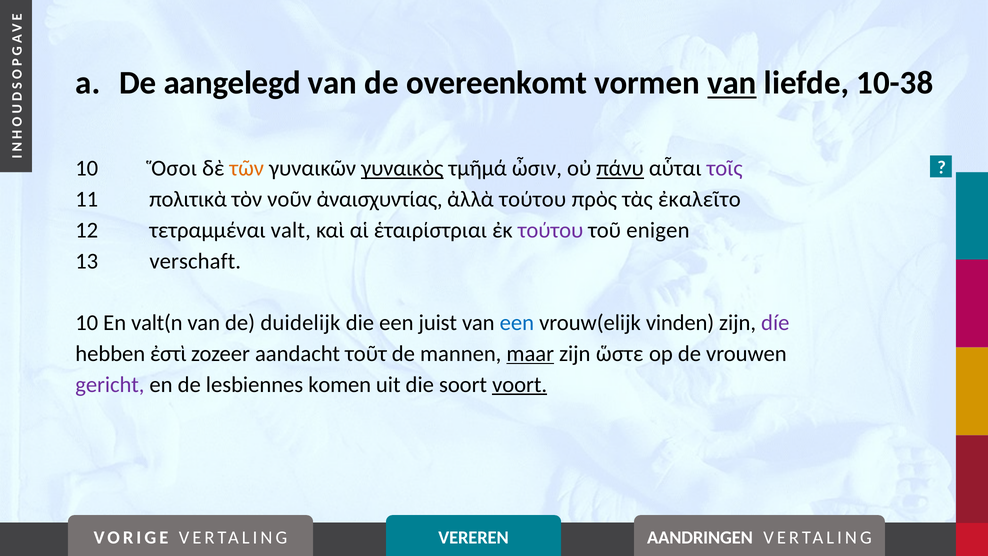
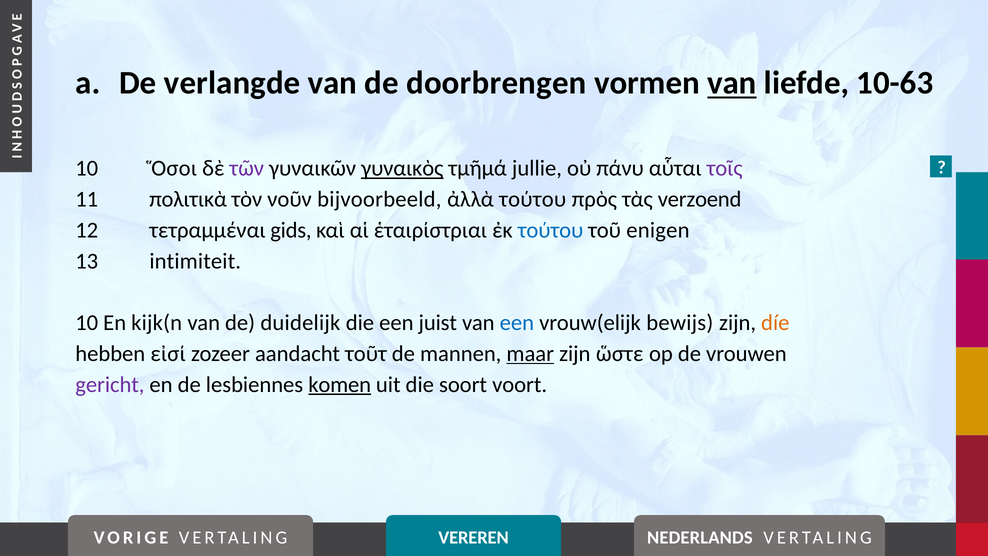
aangelegd: aangelegd -> verlangde (232, 83)
overeenkomt: overeenkomt -> doorbrengen (496, 83)
10-38: 10-38 -> 10-63 (895, 83)
τῶν colour: orange -> purple (247, 168)
ὦσιν: ὦσιν -> jullie (537, 168)
πάνυ underline: present -> none (620, 168)
ἀναισχυντίας: ἀναισχυντίας -> bijvoorbeeld (379, 199)
ἐκαλεῖτο: ἐκαλεῖτο -> verzoend (700, 199)
valt: valt -> gids (291, 230)
τούτου colour: purple -> blue (551, 230)
verschaft: verschaft -> intimiteit (195, 261)
valt(n: valt(n -> kijk(n (157, 323)
vinden: vinden -> bewijs (680, 323)
díe colour: purple -> orange (775, 323)
ἐστὶ: ἐστὶ -> εἰσί (168, 354)
komen underline: none -> present (340, 384)
voort underline: present -> none (520, 384)
AANDRINGEN: AANDRINGEN -> NEDERLANDS (700, 538)
